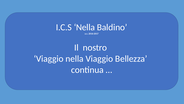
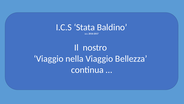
I.C.S Nella: Nella -> Stata (84, 27)
